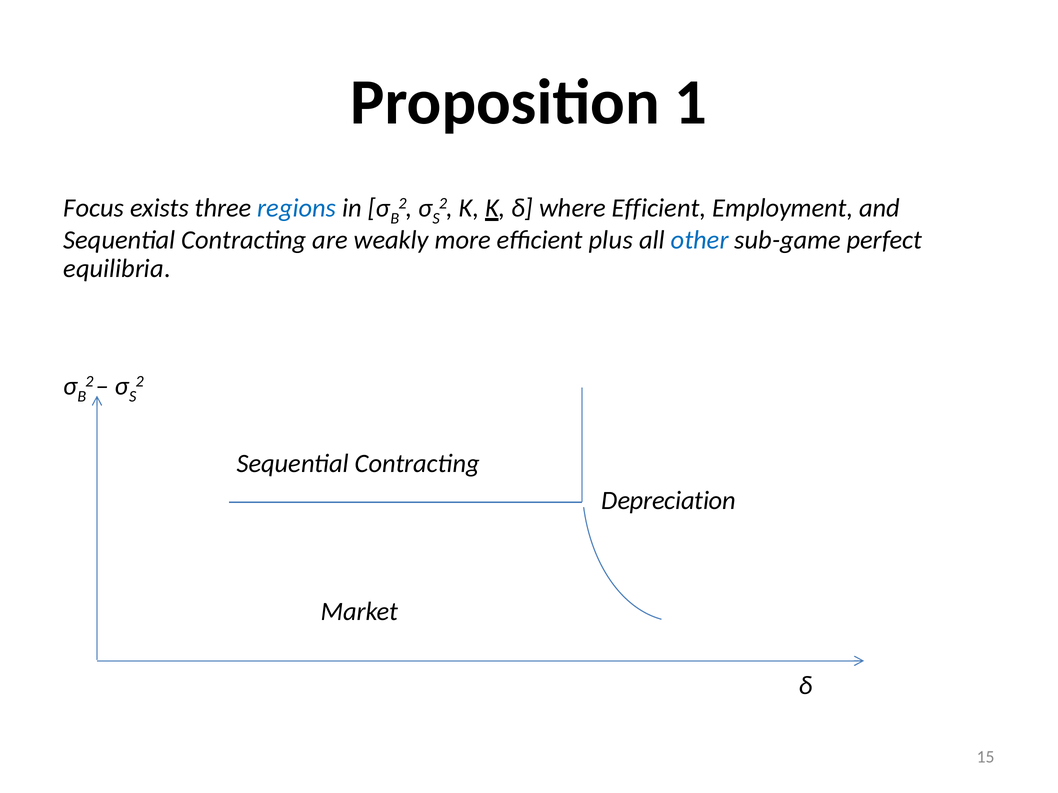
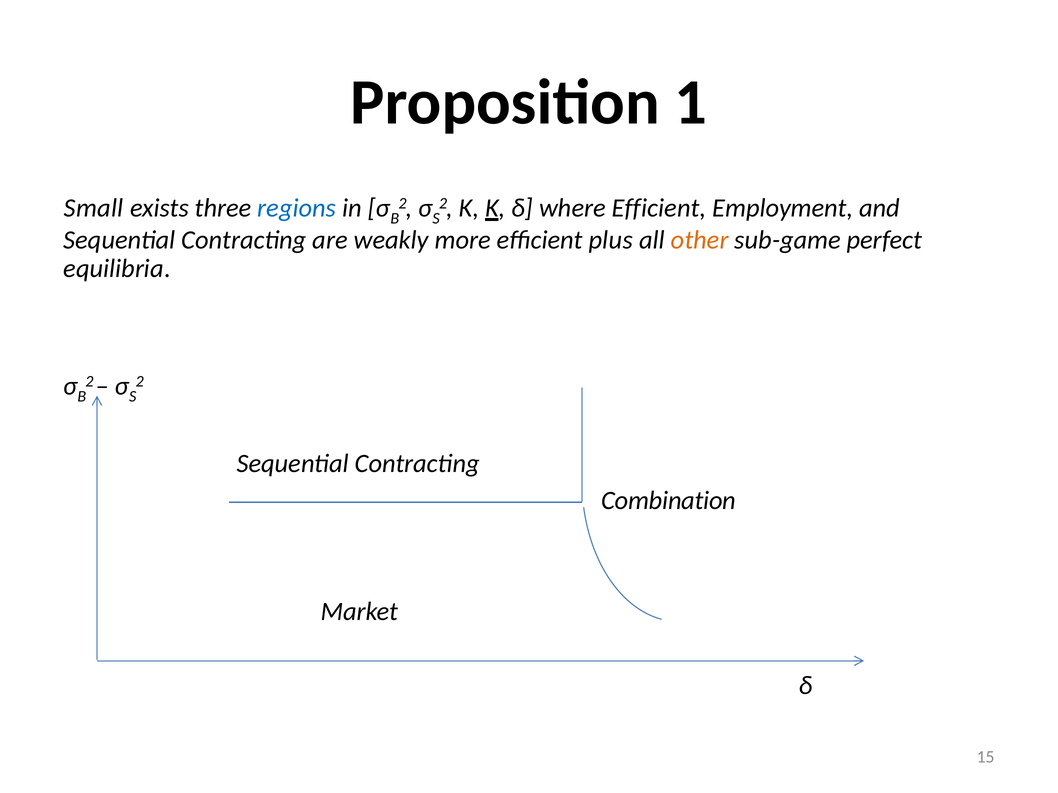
Focus: Focus -> Small (94, 208)
other colour: blue -> orange (700, 240)
Depreciation: Depreciation -> Combination (669, 501)
